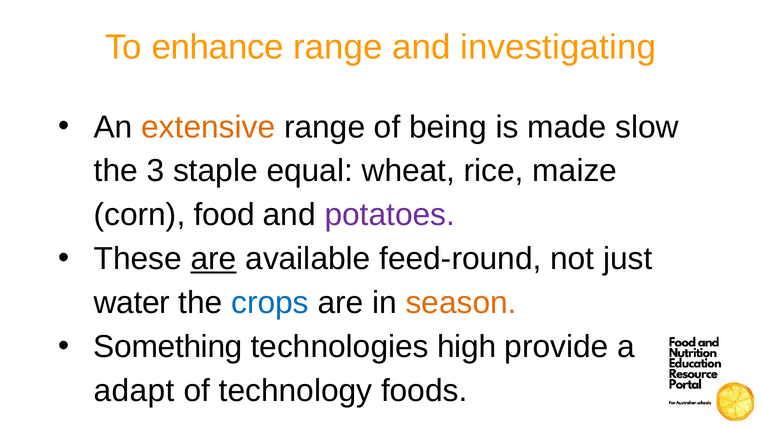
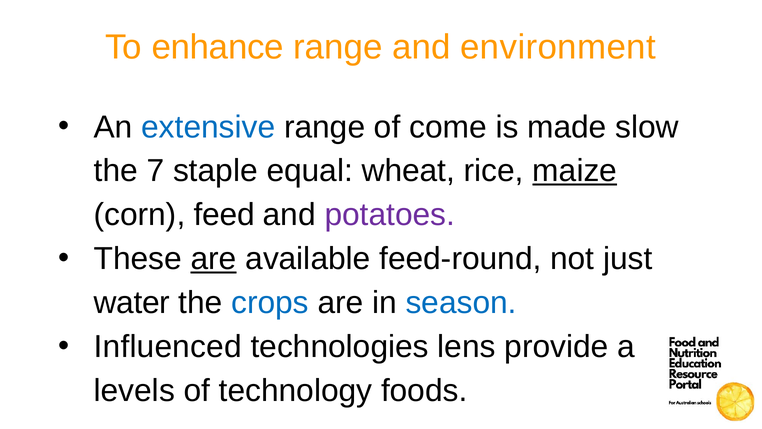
investigating: investigating -> environment (558, 47)
extensive colour: orange -> blue (208, 127)
being: being -> come (448, 127)
3: 3 -> 7 (156, 171)
maize underline: none -> present (575, 171)
food: food -> feed (224, 214)
season colour: orange -> blue (461, 302)
Something: Something -> Influenced (168, 347)
high: high -> lens (467, 347)
adapt: adapt -> levels (134, 390)
